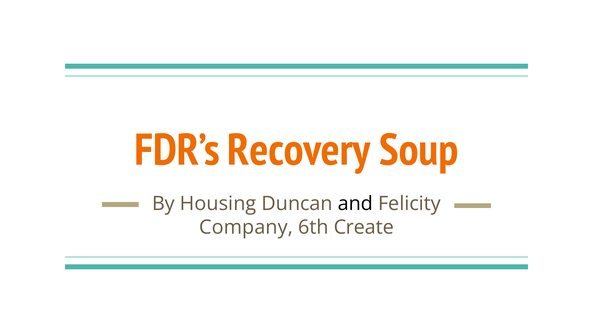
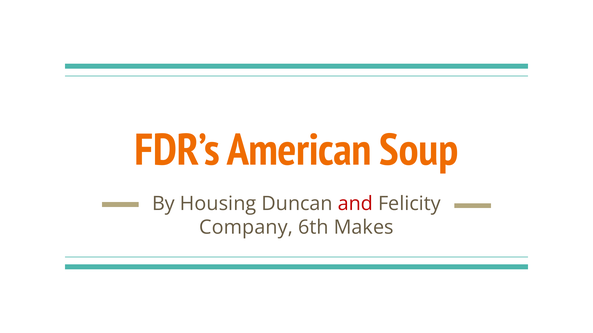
Recovery: Recovery -> American (299, 150)
and colour: black -> red (355, 204)
Create: Create -> Makes (364, 228)
